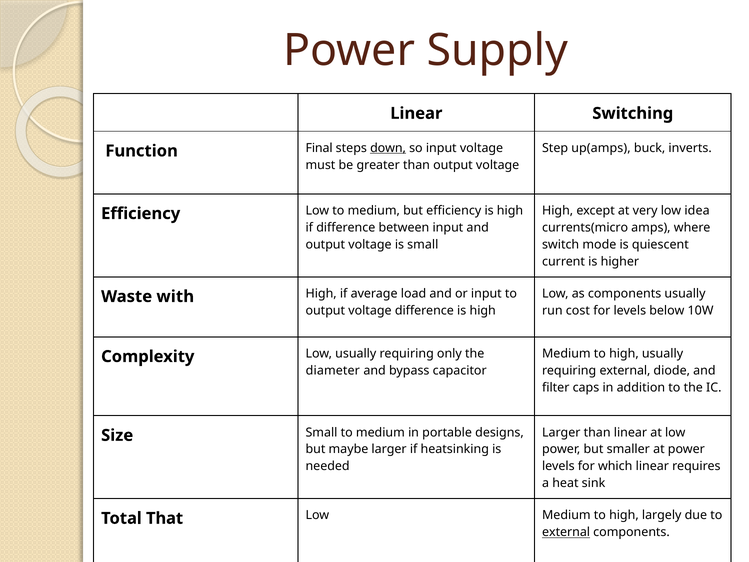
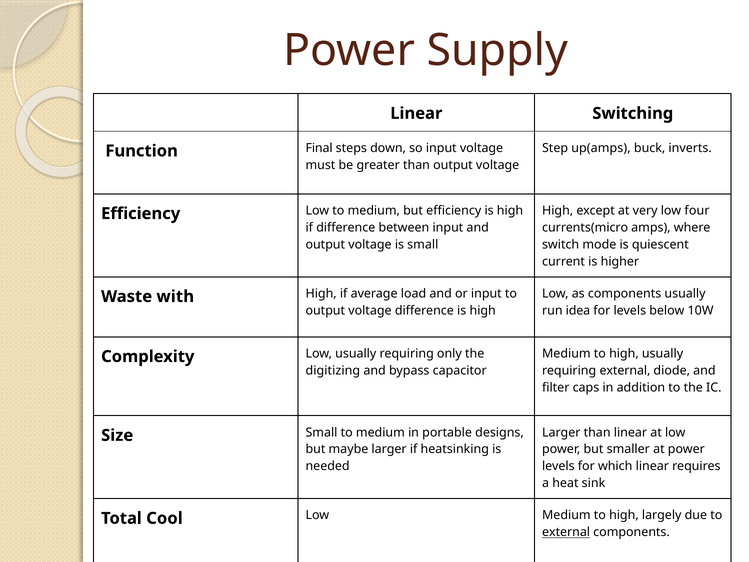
down underline: present -> none (388, 148)
idea: idea -> four (697, 210)
cost: cost -> idea (578, 310)
diameter: diameter -> digitizing (333, 370)
That: That -> Cool (164, 518)
